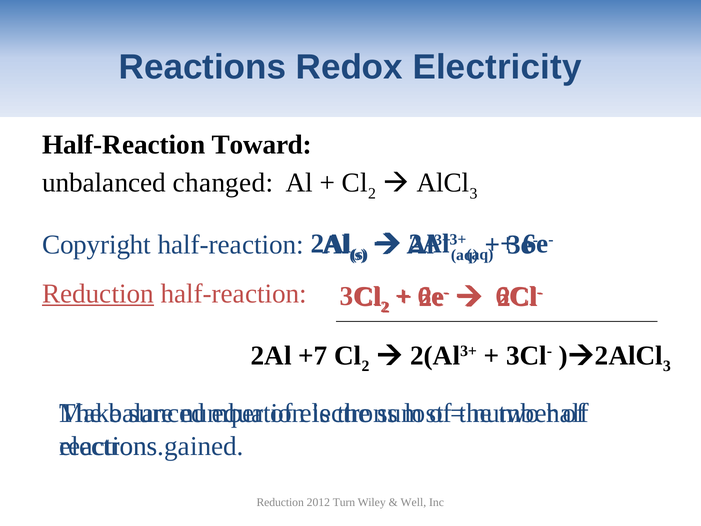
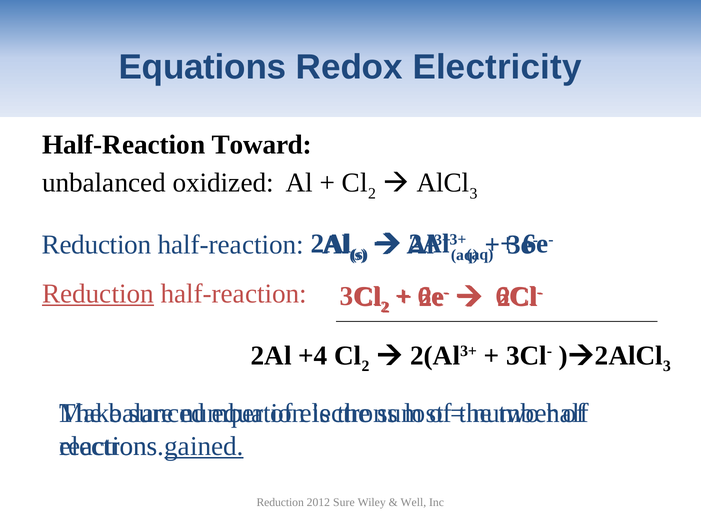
Reactions: Reactions -> Equations (203, 67)
changed: changed -> oxidized (223, 183)
Copyright: Copyright -> Reduction (97, 244)
+7: +7 -> +4 (313, 355)
gained underline: none -> present (204, 446)
2012 Turn: Turn -> Sure (344, 502)
